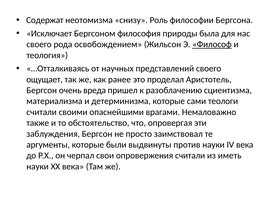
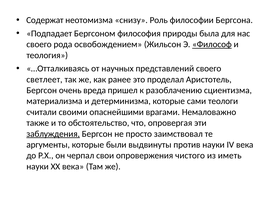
Исключает: Исключает -> Подпадает (49, 33)
ощущает: ощущает -> светлеет (44, 79)
заблуждения underline: none -> present (53, 133)
опровержения считали: считали -> чистого (190, 155)
